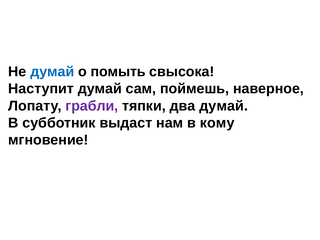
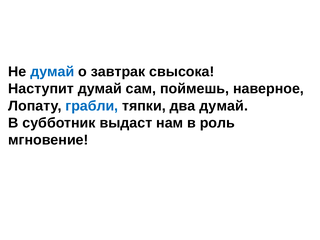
помыть: помыть -> завтрак (118, 72)
грабли colour: purple -> blue (92, 106)
кому: кому -> роль (217, 123)
